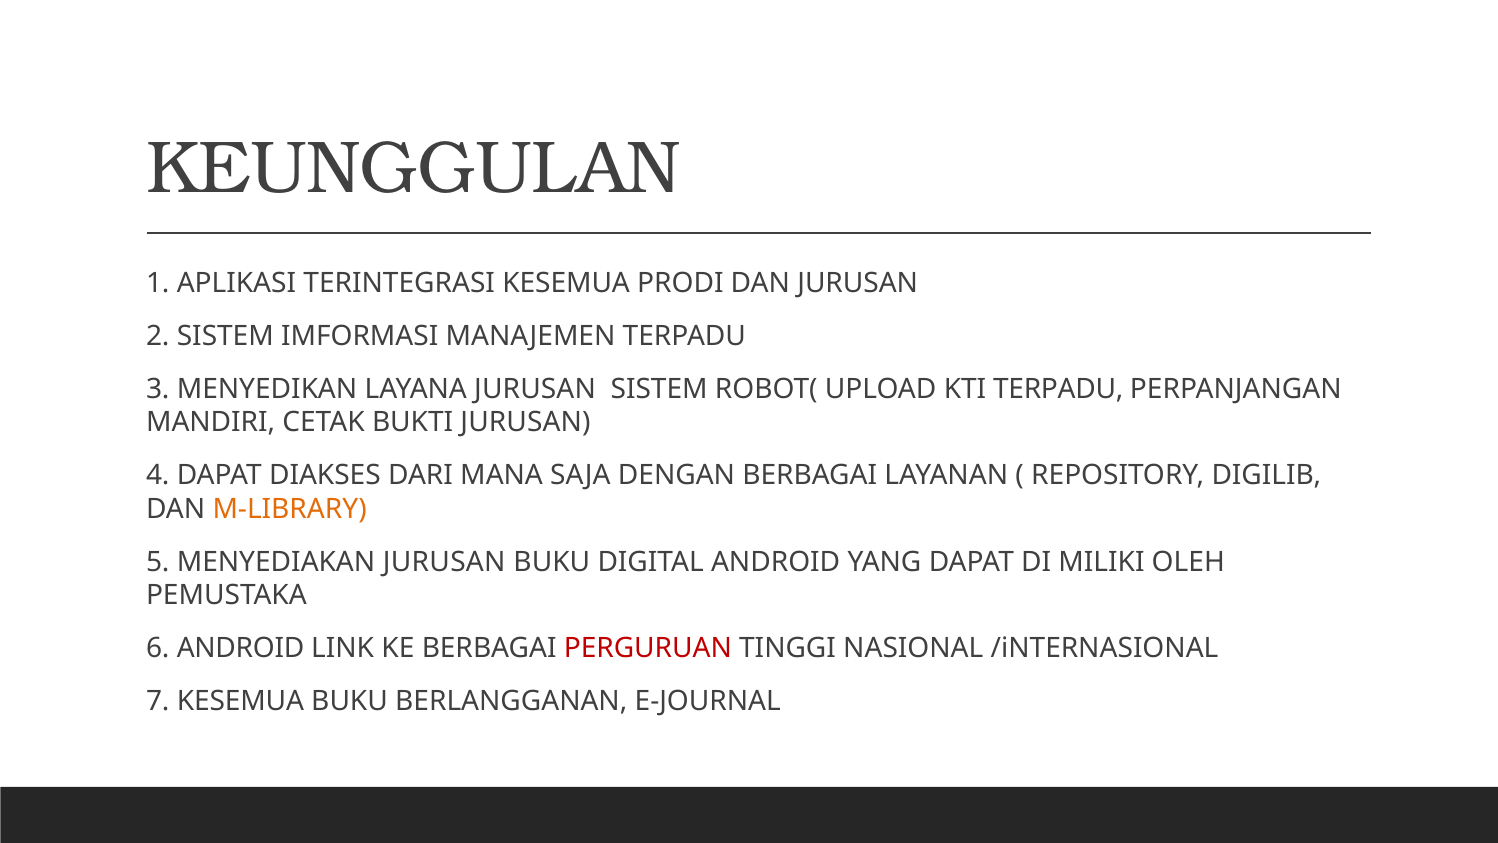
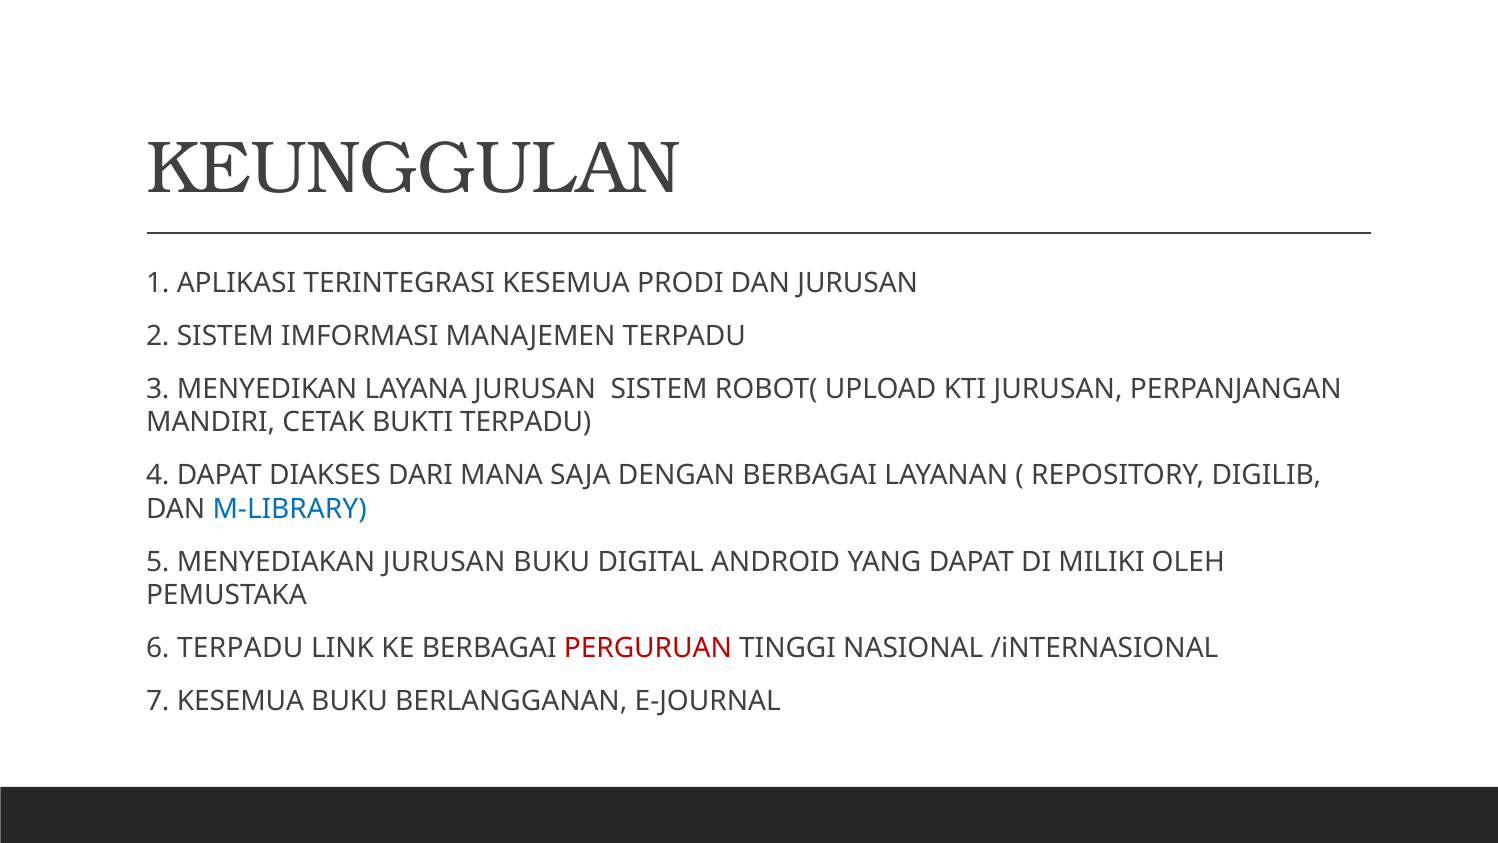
KTI TERPADU: TERPADU -> JURUSAN (1058, 389)
BUKTI JURUSAN: JURUSAN -> TERPADU (526, 422)
M-LIBRARY colour: orange -> blue (290, 509)
6 ANDROID: ANDROID -> TERPADU (240, 648)
